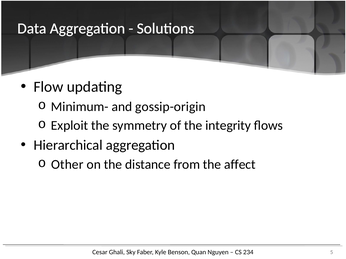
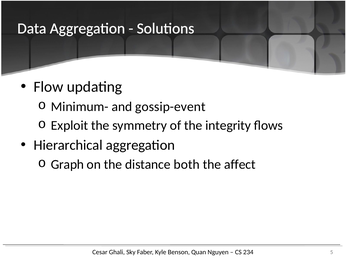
gossip-origin: gossip-origin -> gossip-event (170, 107)
Other: Other -> Graph (67, 165)
from: from -> both (187, 165)
